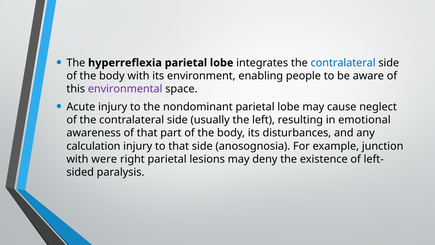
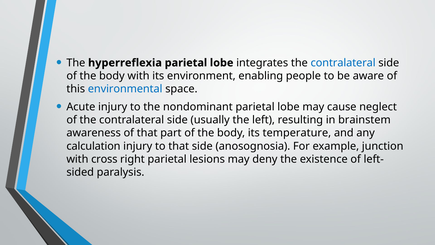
environmental colour: purple -> blue (125, 89)
emotional: emotional -> brainstem (364, 120)
disturbances: disturbances -> temperature (297, 133)
were: were -> cross (104, 159)
